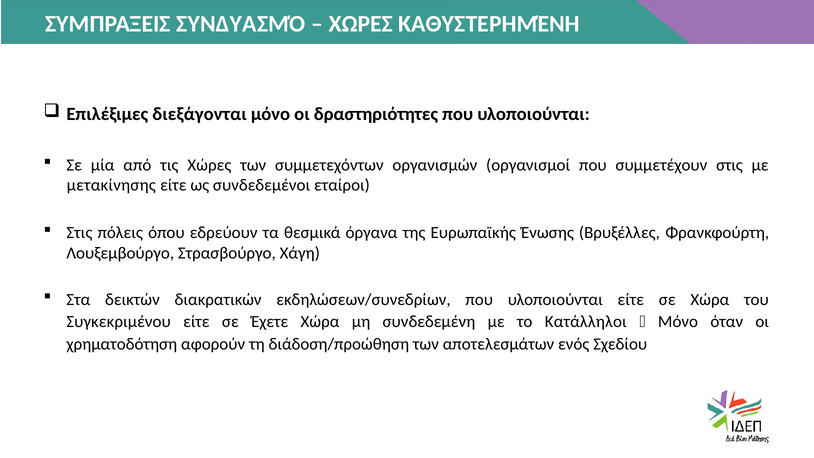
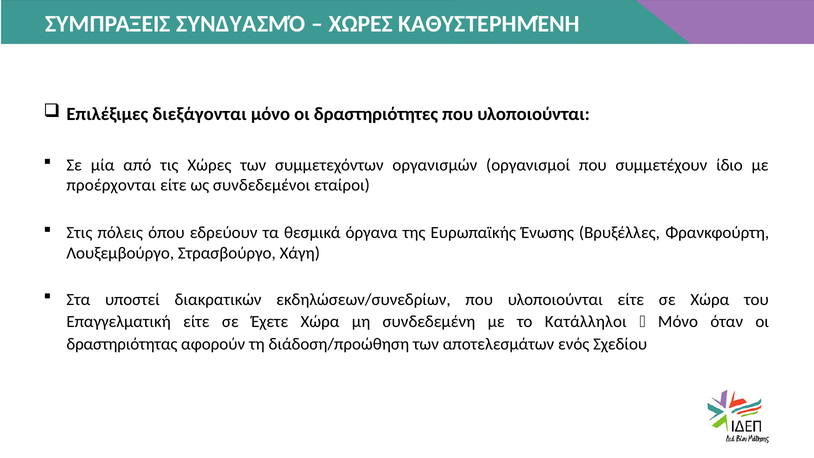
συμμετέχουν στις: στις -> ίδιο (729, 165)
μετακίνησης: μετακίνησης -> προέρχονται (111, 185)
δεικτών: δεικτών -> υποστεί (132, 299)
Συγκεκριμένου: Συγκεκριμένου -> Επαγγελματική (119, 322)
χρηματοδότηση: χρηματοδότηση -> δραστηριότητας (122, 344)
